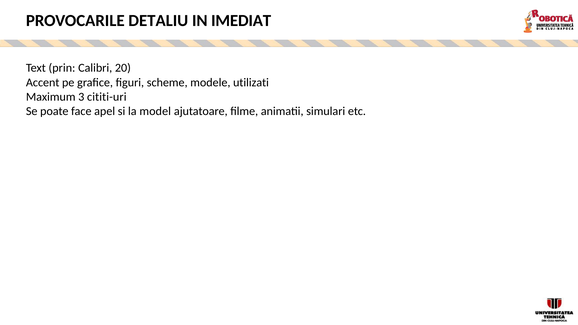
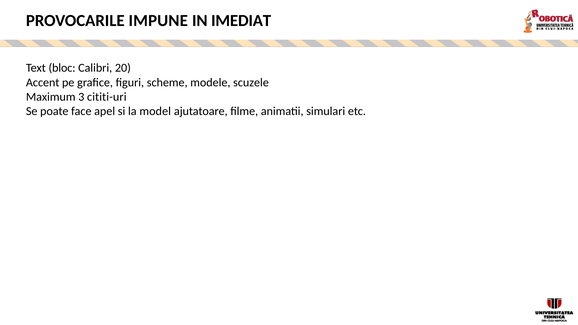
DETALIU: DETALIU -> IMPUNE (158, 21)
prin: prin -> bloc (62, 68)
utilizati: utilizati -> scuzele (251, 82)
